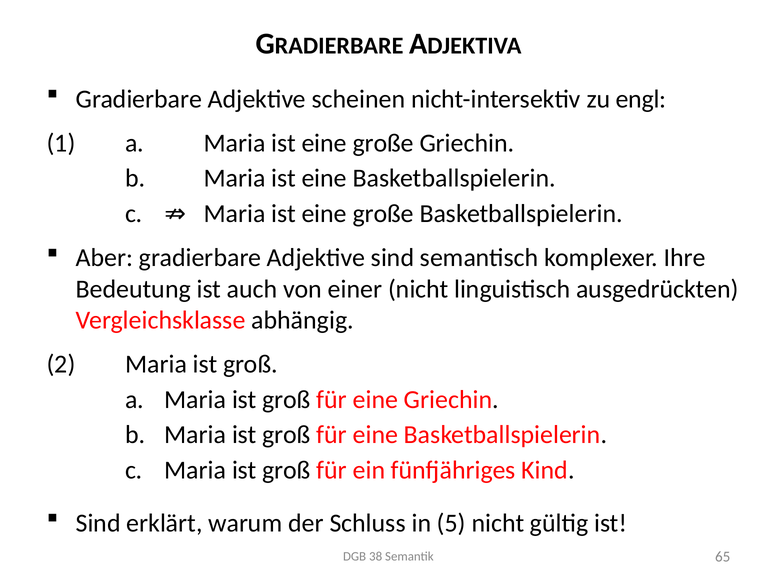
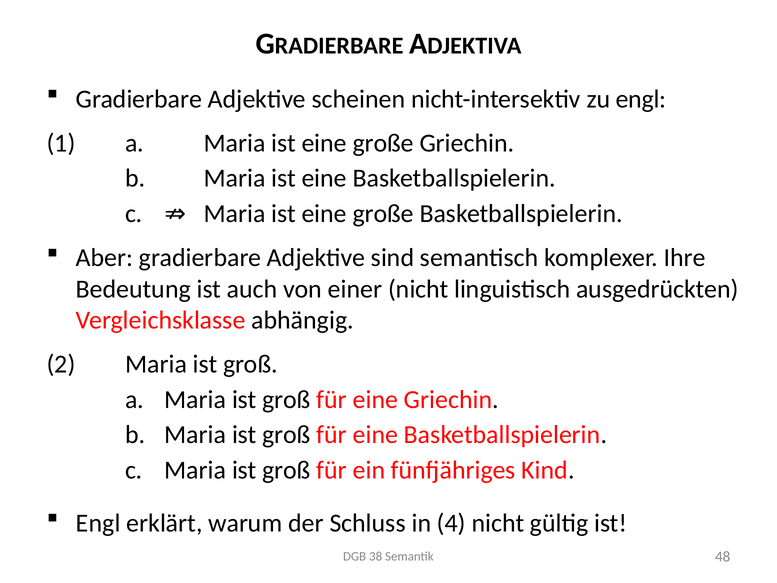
Sind: Sind -> Engl (98, 523)
5: 5 -> 4 (451, 523)
65: 65 -> 48 (723, 557)
